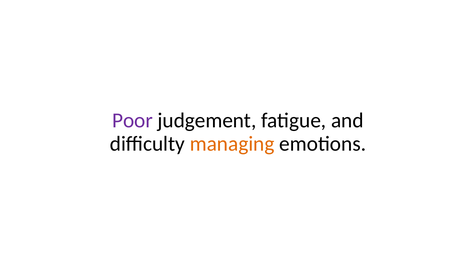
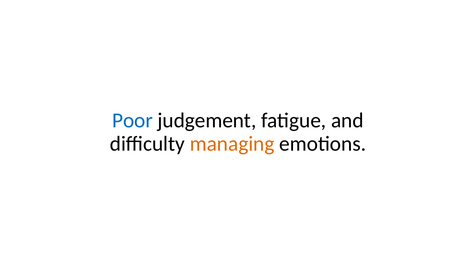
Poor colour: purple -> blue (132, 120)
